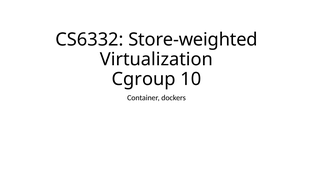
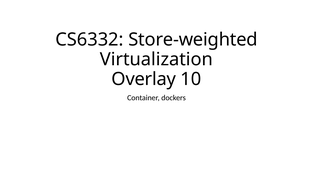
Cgroup: Cgroup -> Overlay (144, 79)
